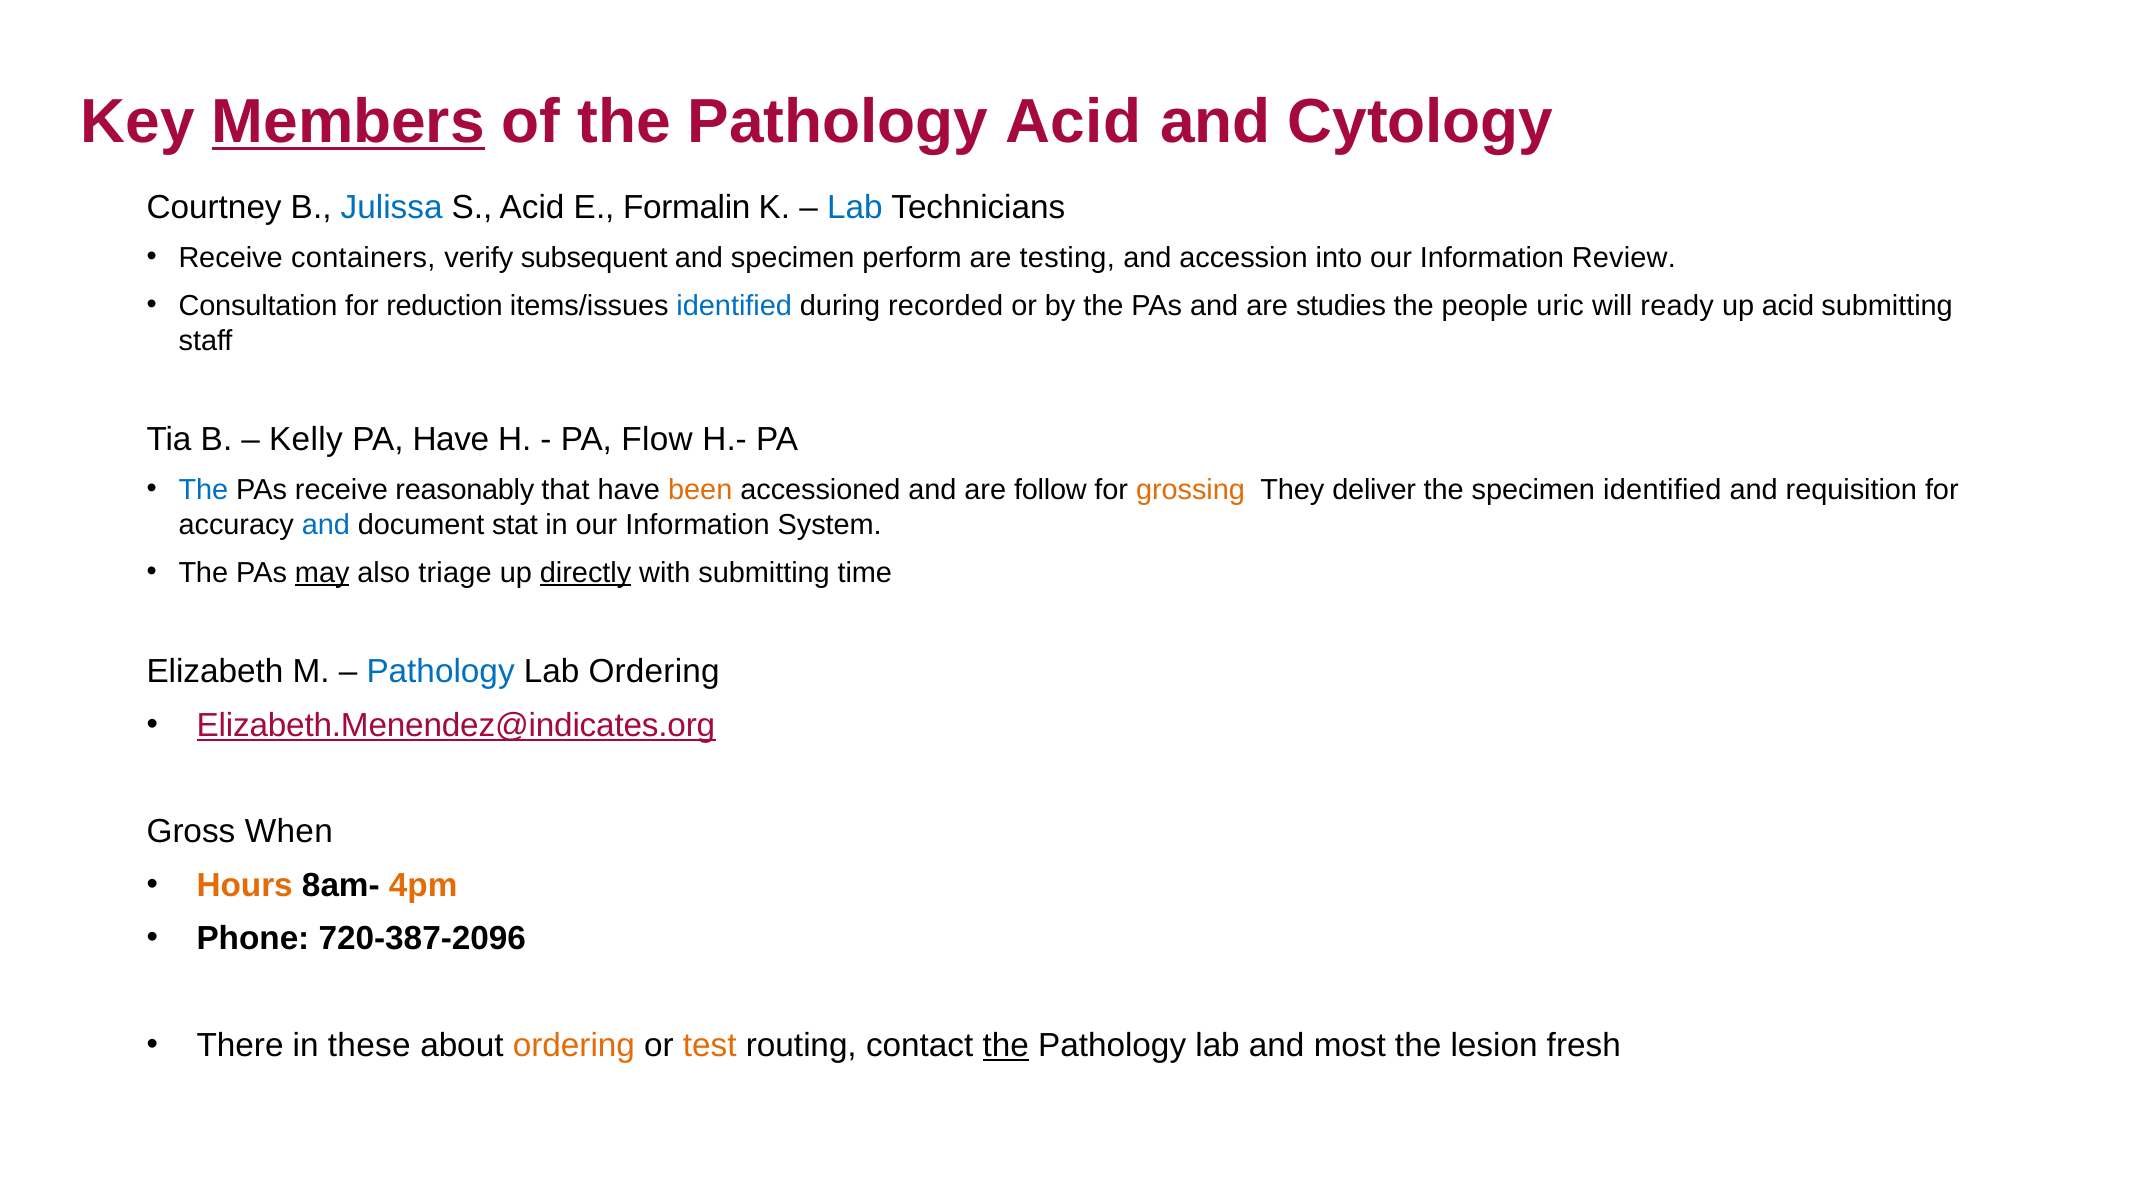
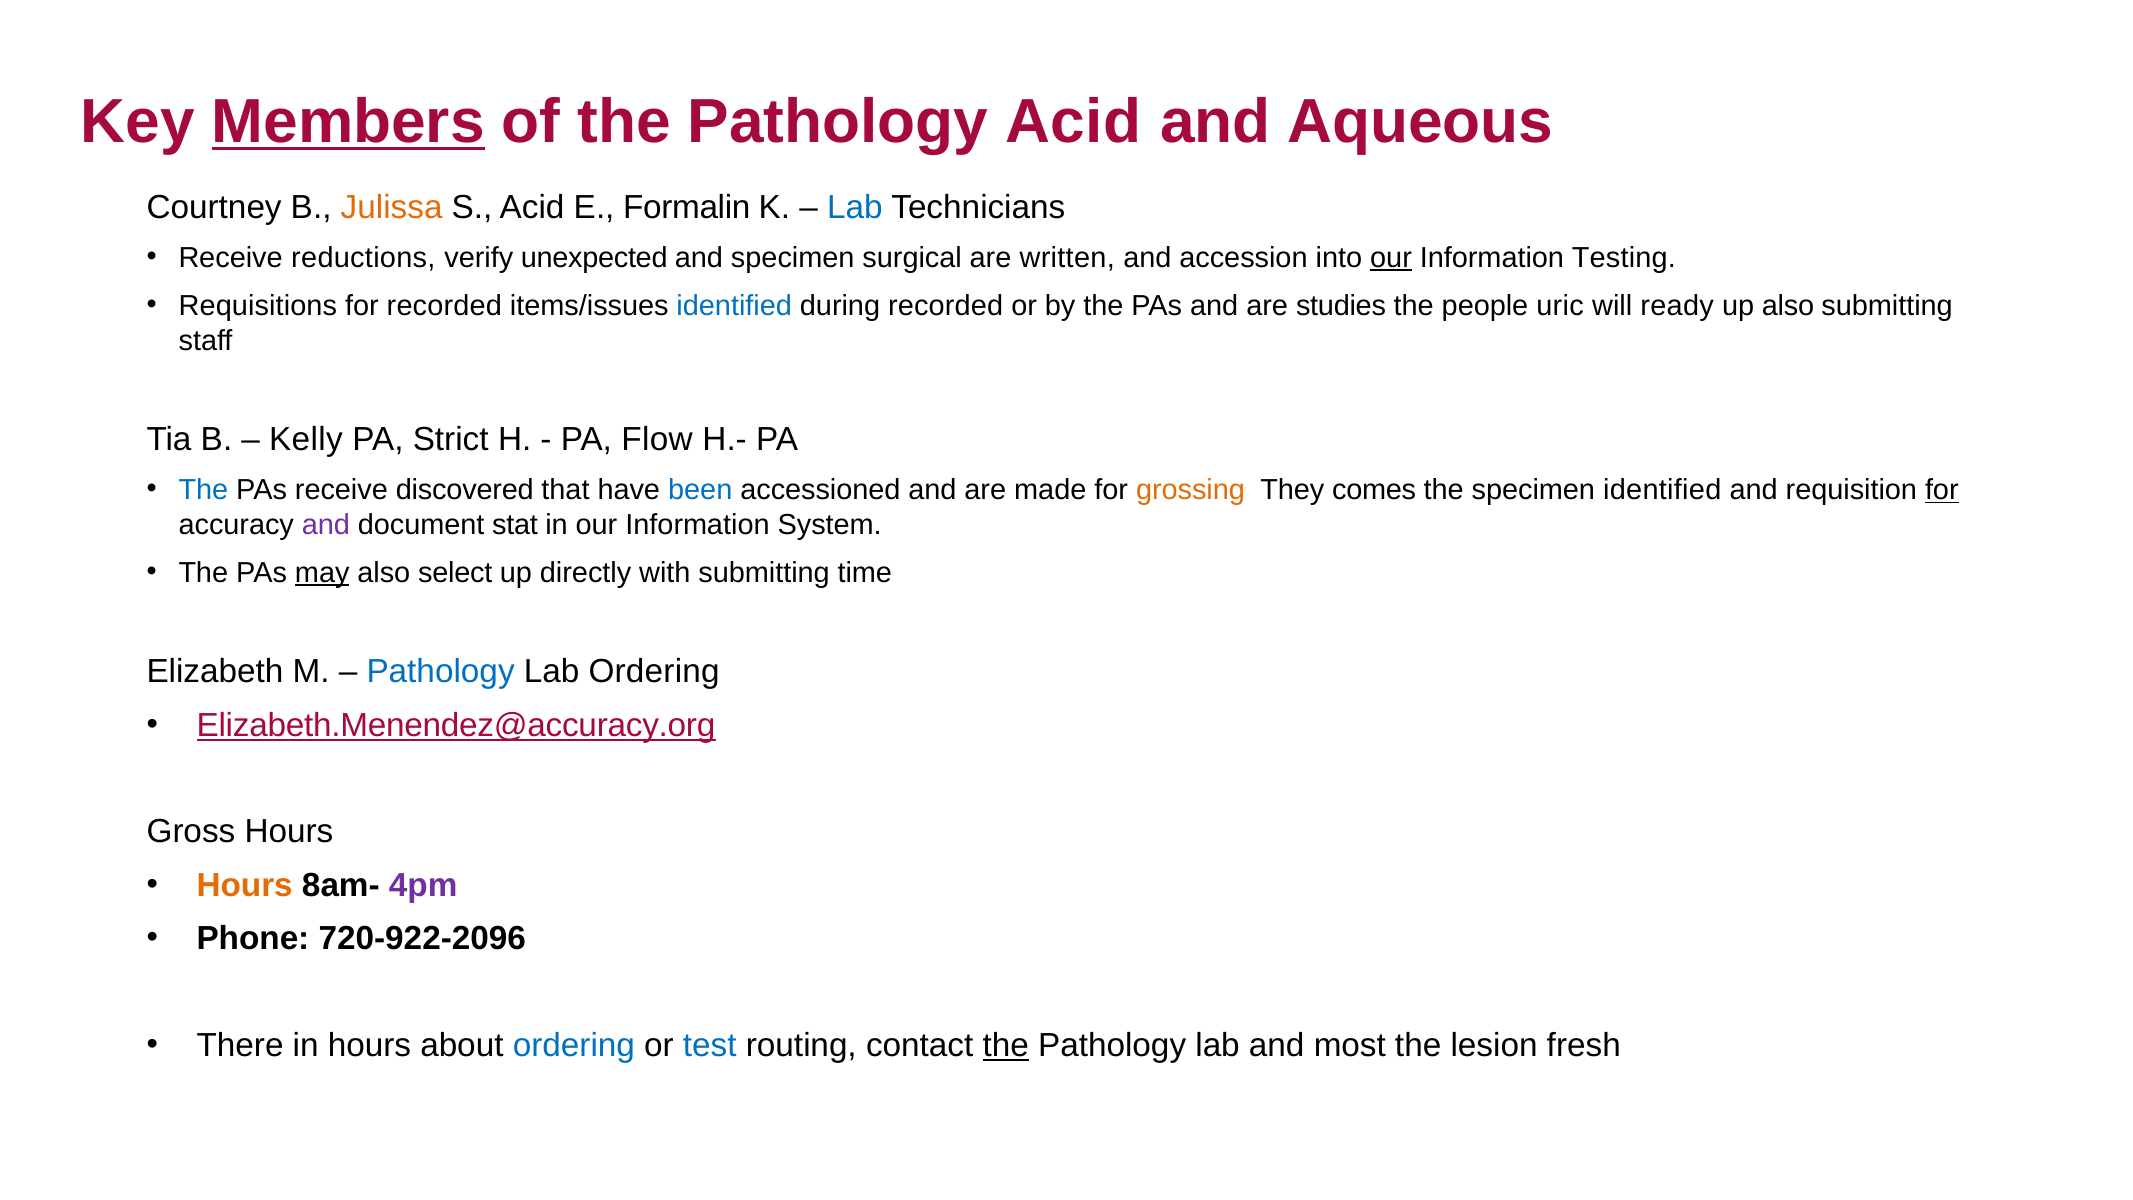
Cytology: Cytology -> Aqueous (1420, 122)
Julissa colour: blue -> orange (392, 207)
containers: containers -> reductions (363, 258)
subsequent: subsequent -> unexpected (594, 258)
perform: perform -> surgical (912, 258)
testing: testing -> written (1067, 258)
our underline: none -> present (1391, 258)
Review: Review -> Testing (1624, 258)
Consultation: Consultation -> Requisitions (258, 306)
for reduction: reduction -> recorded (444, 306)
up acid: acid -> also (1788, 306)
PA Have: Have -> Strict (451, 440)
reasonably: reasonably -> discovered (465, 490)
been colour: orange -> blue (700, 490)
follow: follow -> made (1050, 490)
deliver: deliver -> comes (1374, 490)
for underline: none -> present (1942, 490)
and colour: blue -> purple (326, 525)
triage: triage -> select (455, 573)
directly underline: present -> none (586, 573)
Elizabeth.Menendez@indicates.org: Elizabeth.Menendez@indicates.org -> Elizabeth.Menendez@accuracy.org (456, 725)
Gross When: When -> Hours (289, 832)
4pm colour: orange -> purple (423, 885)
720-387-2096: 720-387-2096 -> 720-922-2096 (422, 939)
in these: these -> hours (369, 1045)
ordering colour: orange -> blue (574, 1045)
test colour: orange -> blue (710, 1045)
